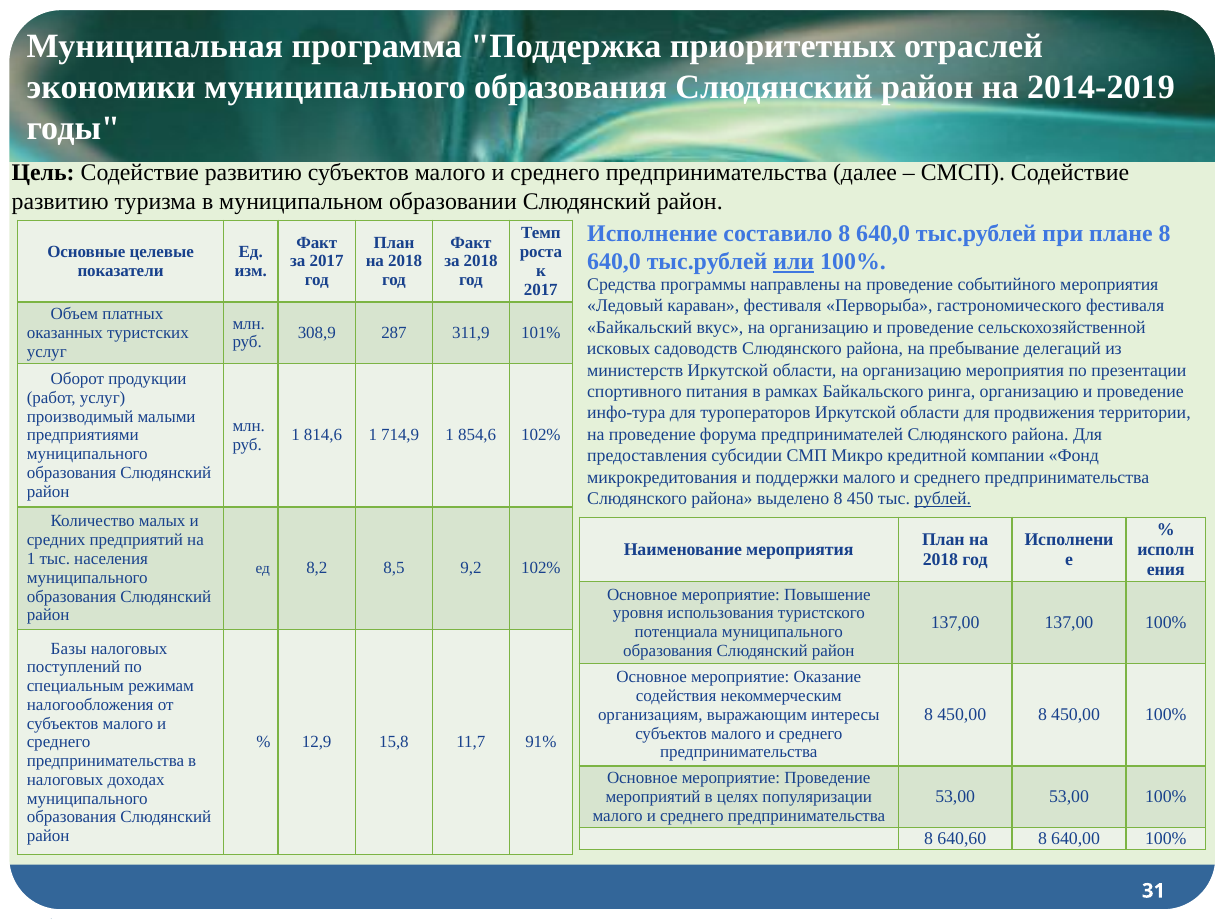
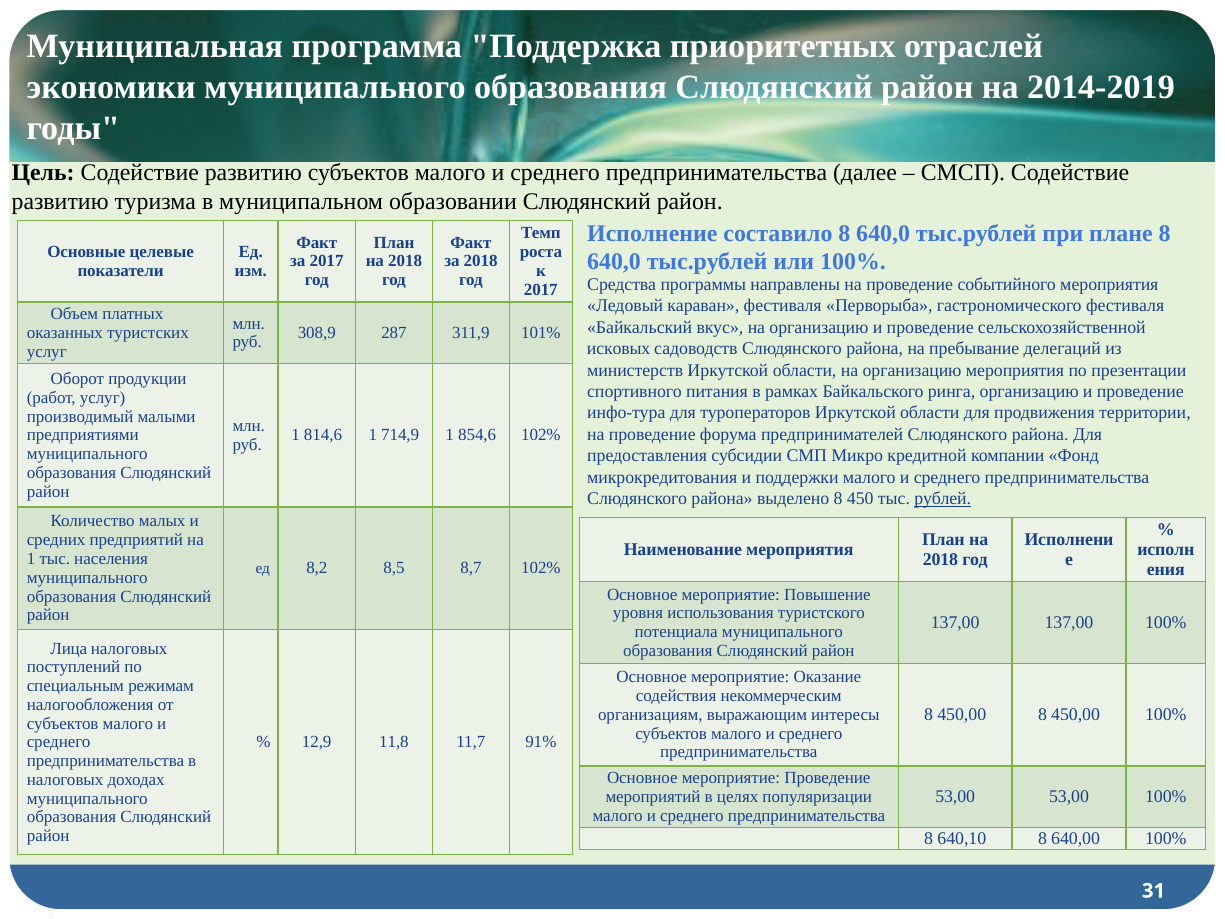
или underline: present -> none (794, 262)
9,2: 9,2 -> 8,7 (471, 568)
Базы: Базы -> Лица (69, 648)
15,8: 15,8 -> 11,8 (394, 742)
640,60: 640,60 -> 640,10 (962, 838)
